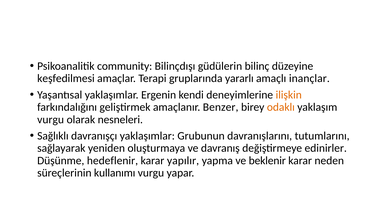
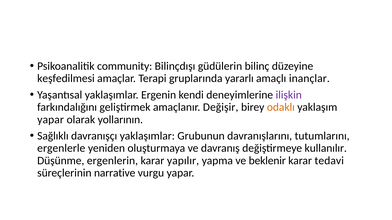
ilişkin colour: orange -> purple (289, 95)
Benzer: Benzer -> Değişir (221, 107)
vurgu: vurgu -> yapar (51, 120)
nesneleri: nesneleri -> yollarının (120, 120)
sağlayarak: sağlayarak -> ergenlerle (61, 149)
edinirler: edinirler -> kullanılır (326, 149)
hedeflenir: hedeflenir -> ergenlerin (112, 161)
neden: neden -> tedavi (329, 161)
kullanımı: kullanımı -> narrative (115, 173)
